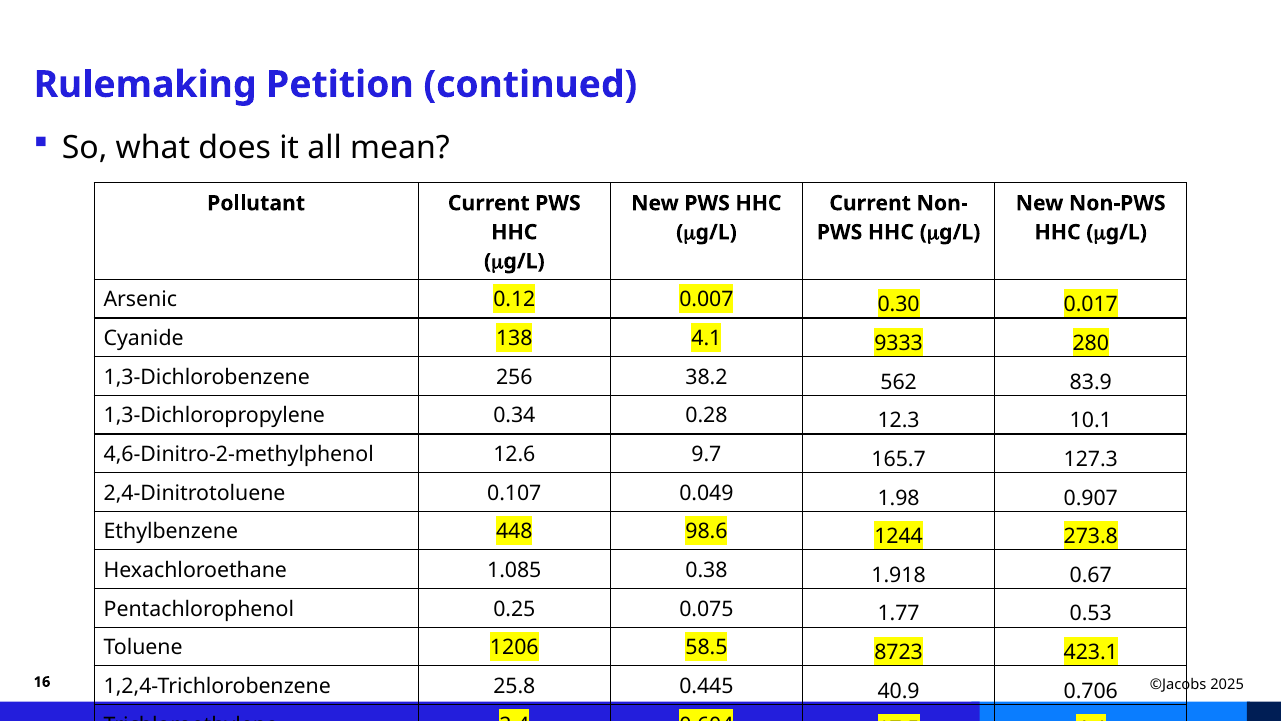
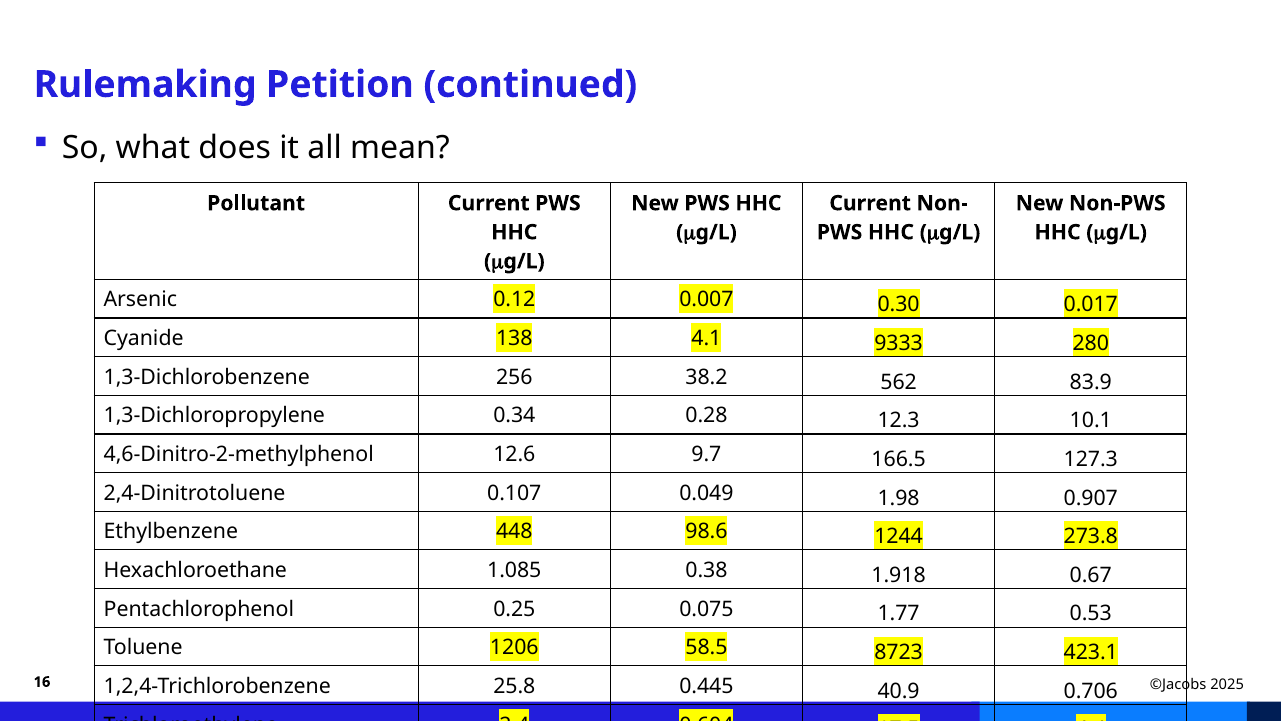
165.7: 165.7 -> 166.5 (899, 459)
